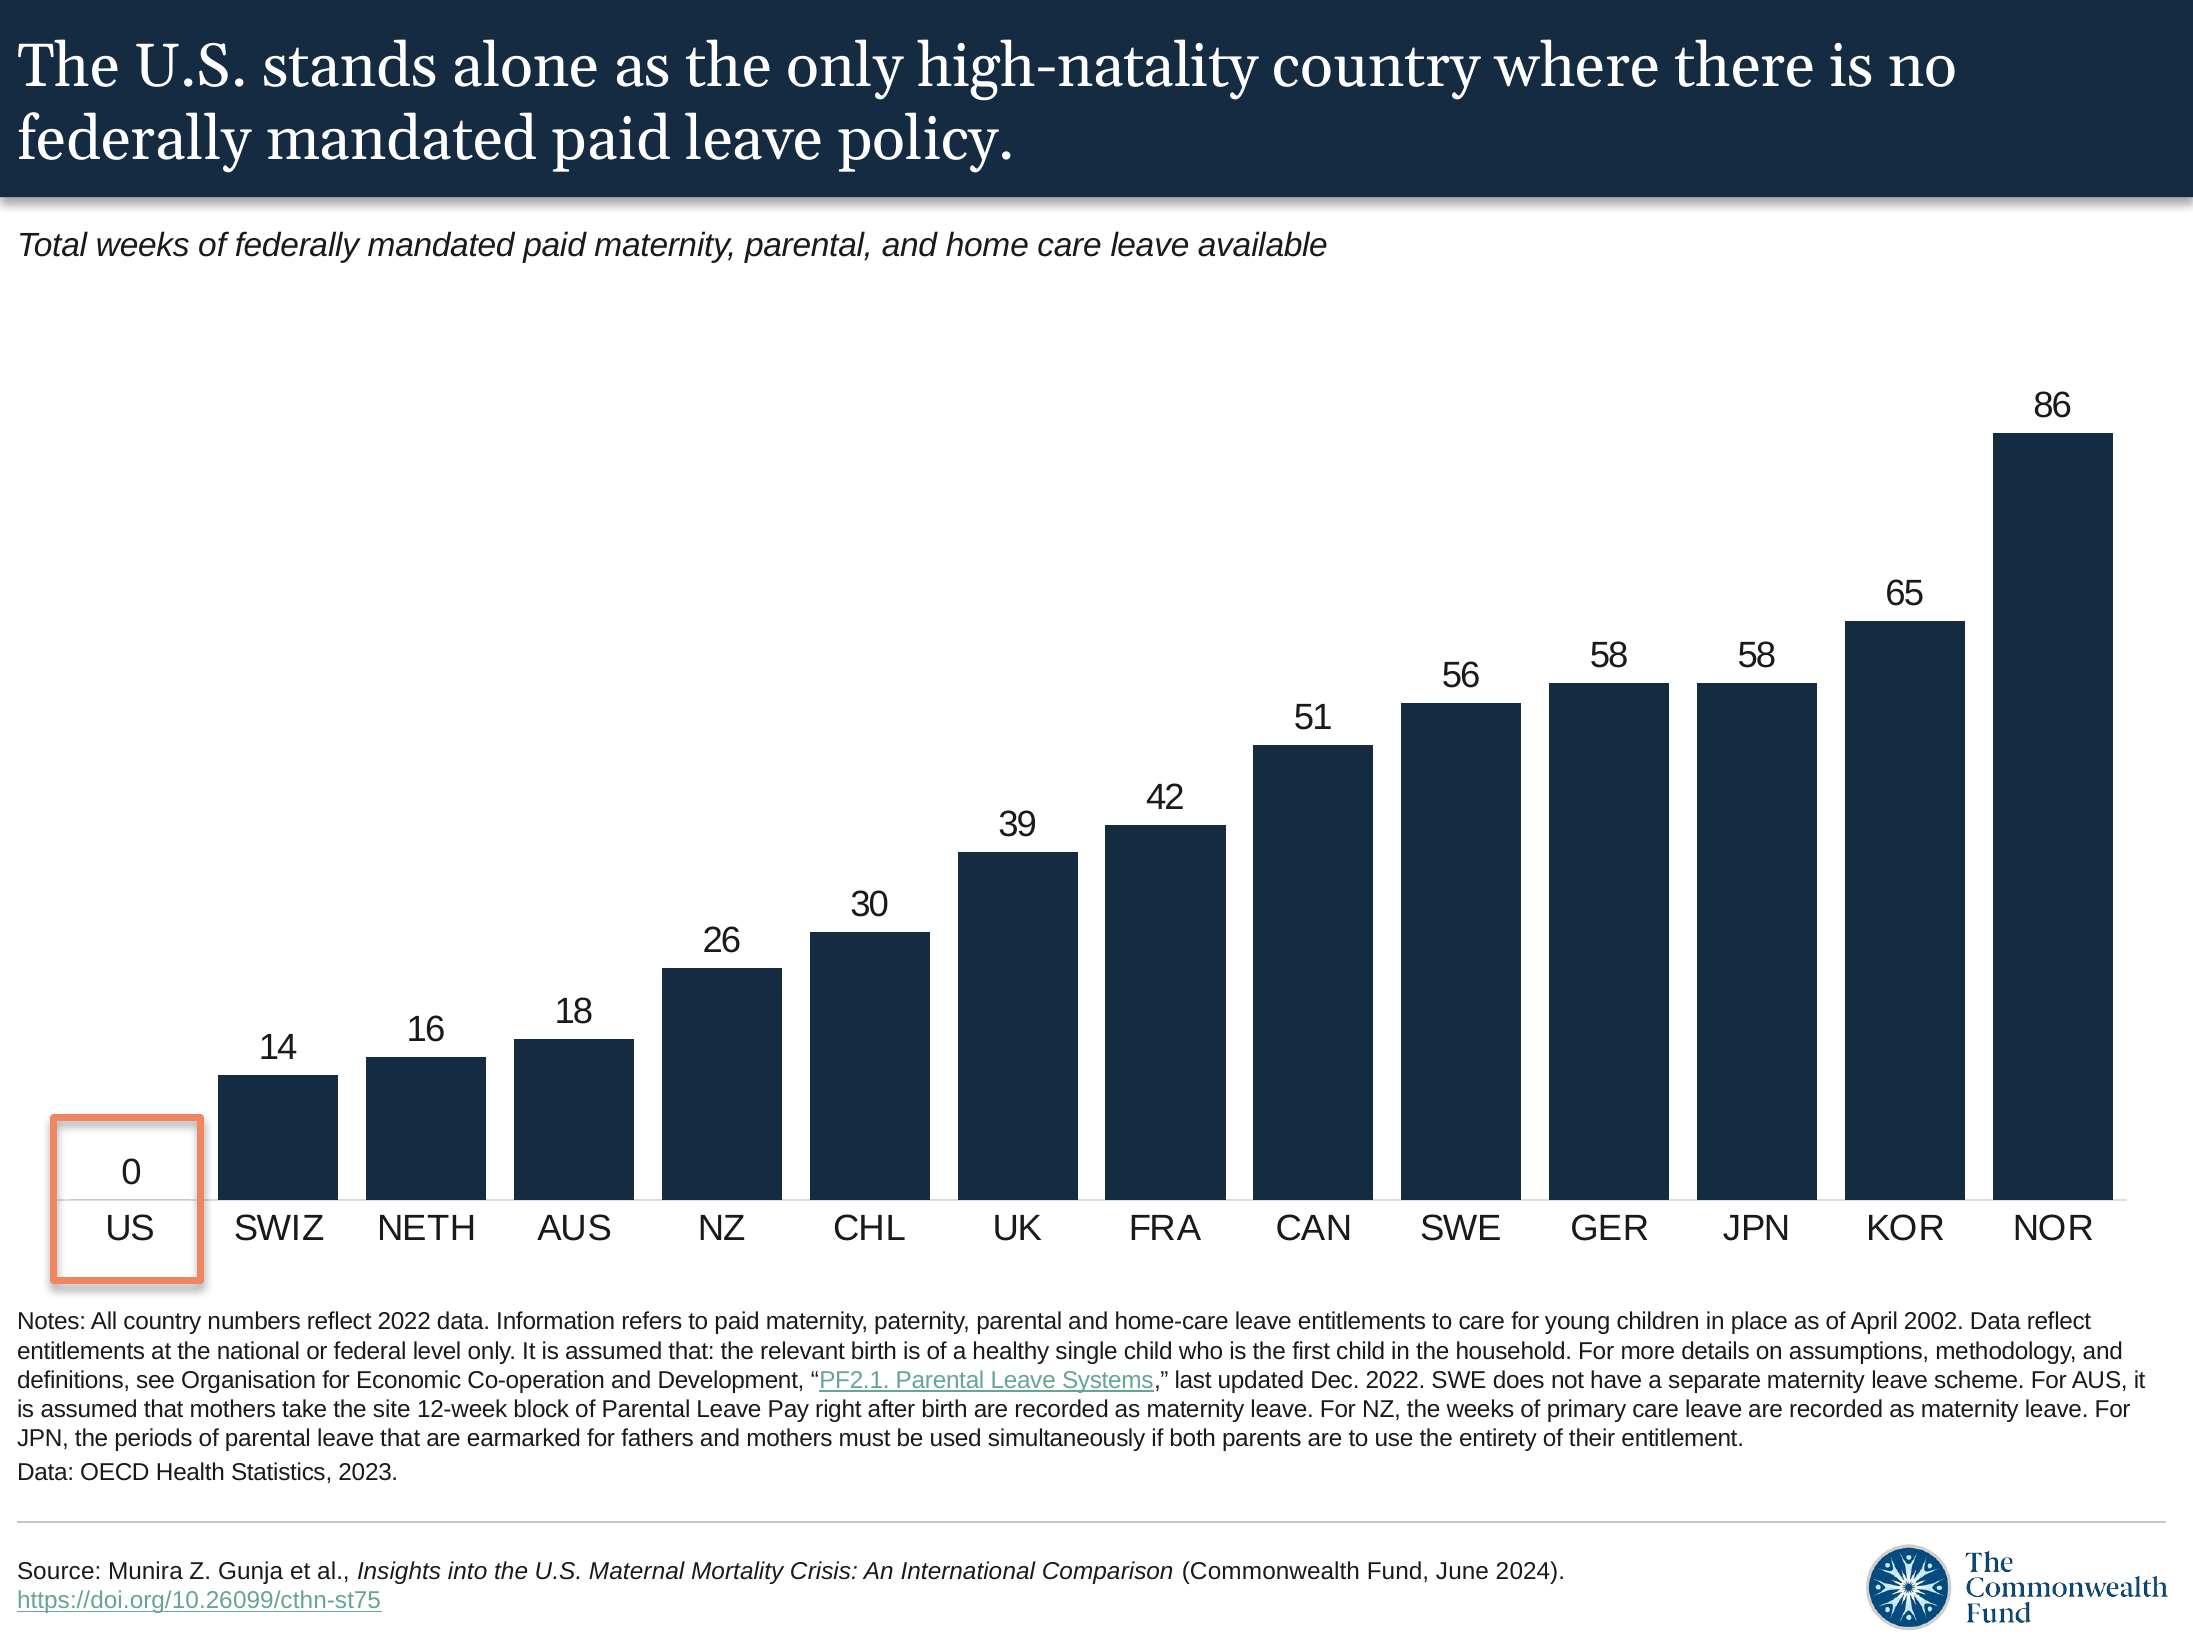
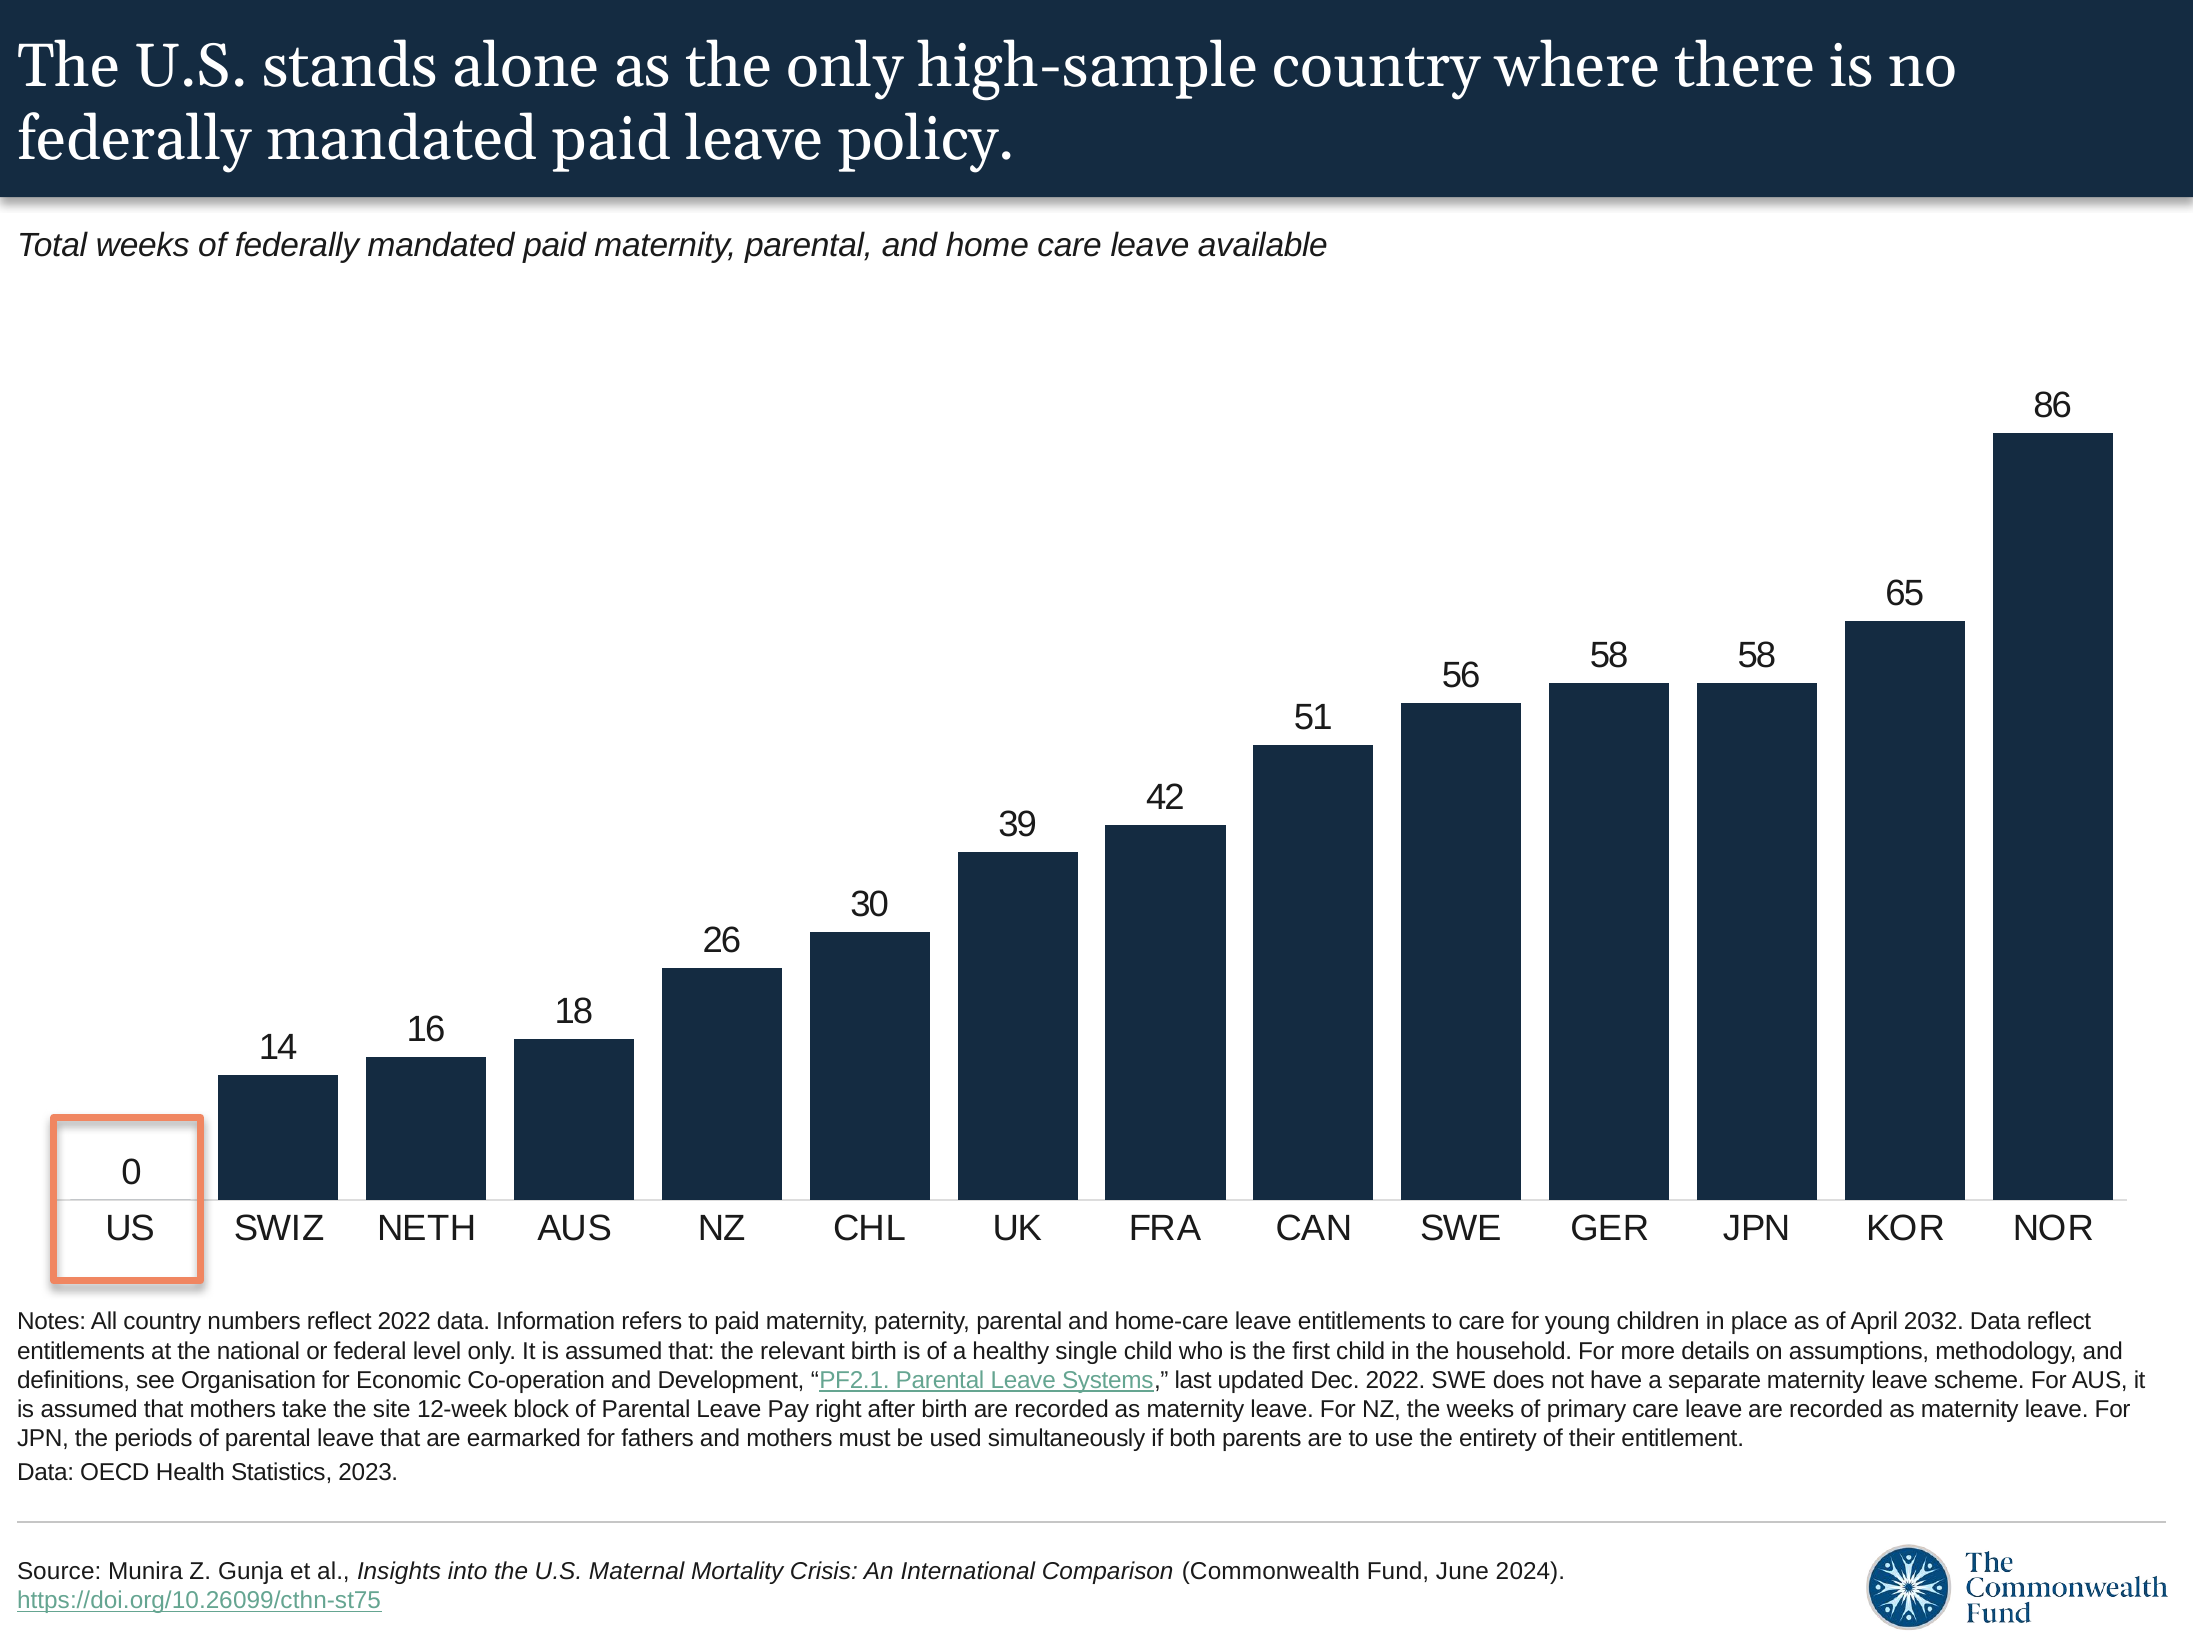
high-natality: high-natality -> high-sample (1088, 66)
2002: 2002 -> 2032 (1934, 1322)
